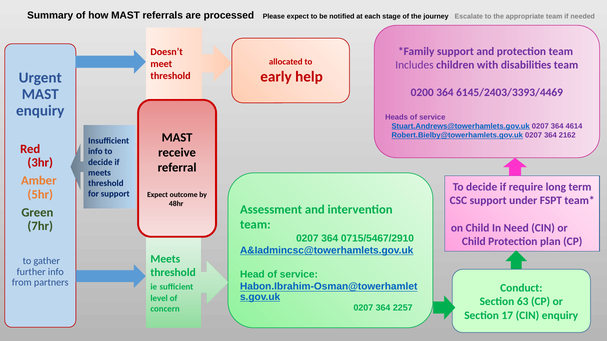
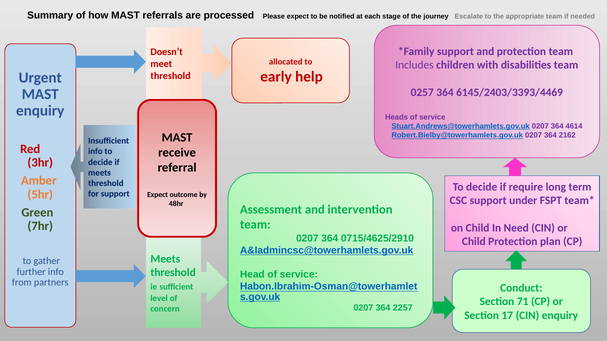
0200: 0200 -> 0257 (422, 92)
0715/5467/2910: 0715/5467/2910 -> 0715/4625/2910 (377, 238)
63: 63 -> 71 (523, 302)
